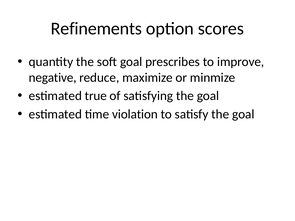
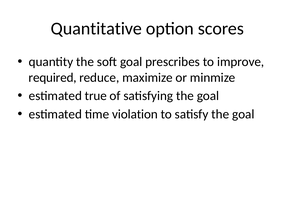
Refinements: Refinements -> Quantitative (96, 29)
negative: negative -> required (53, 78)
